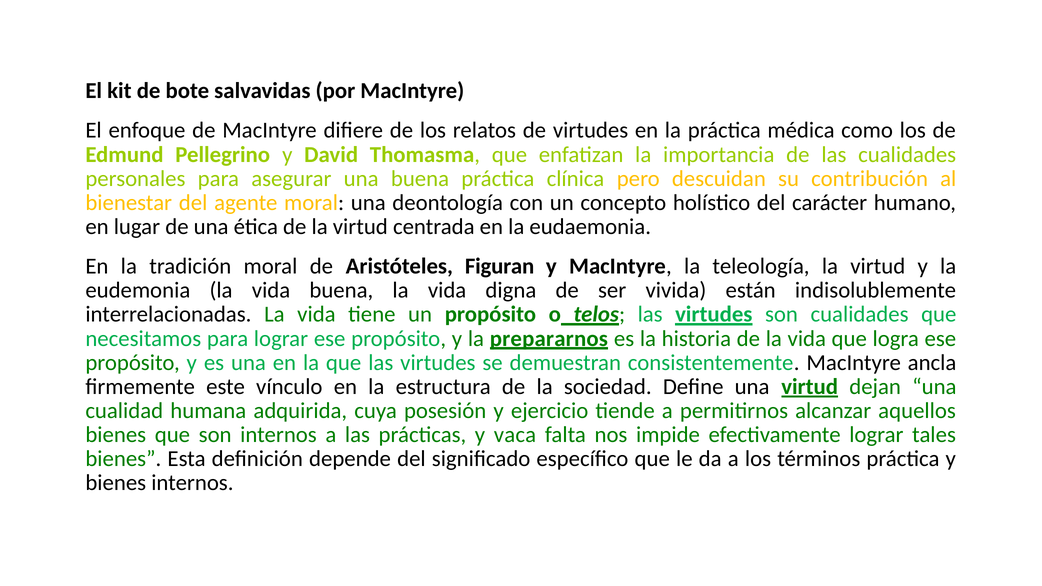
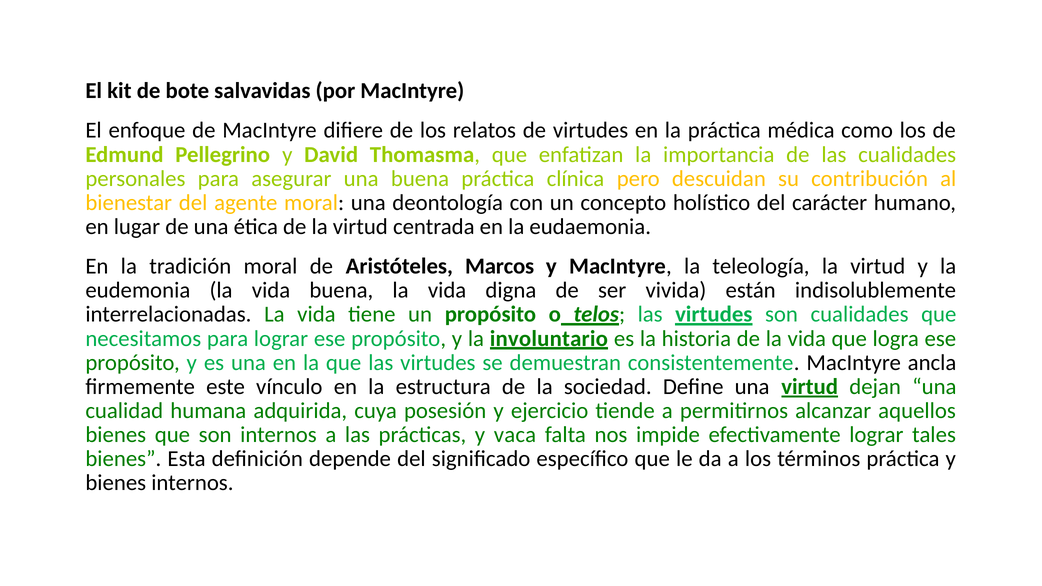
Figuran: Figuran -> Marcos (500, 266)
prepararnos: prepararnos -> involuntario (549, 339)
